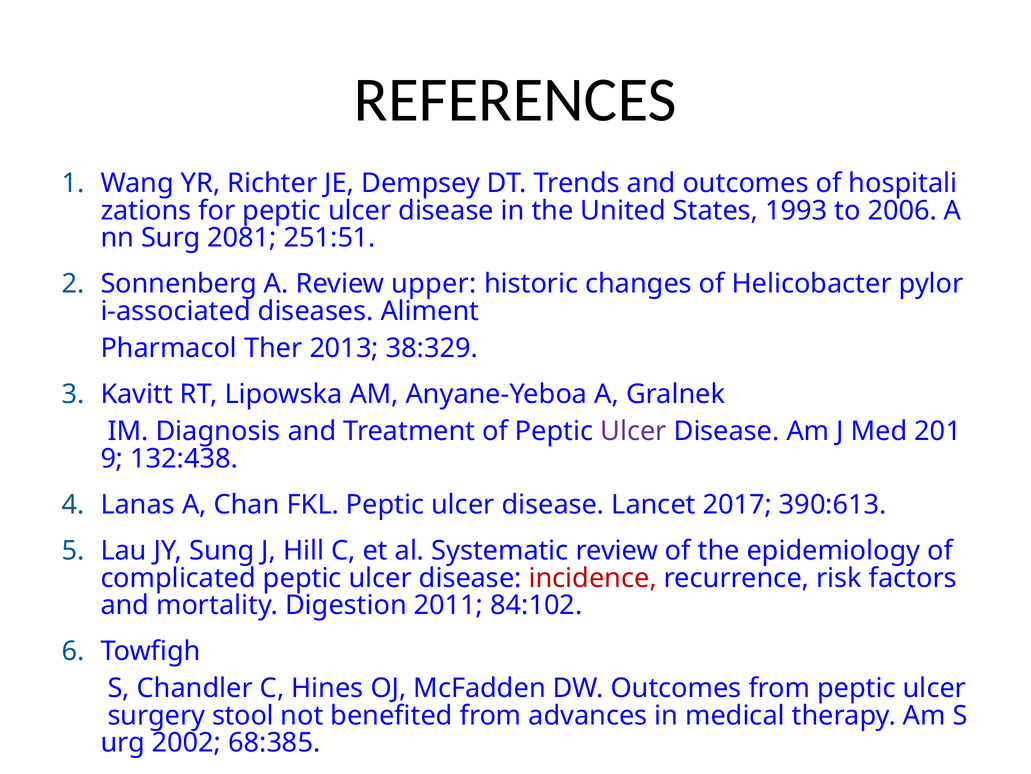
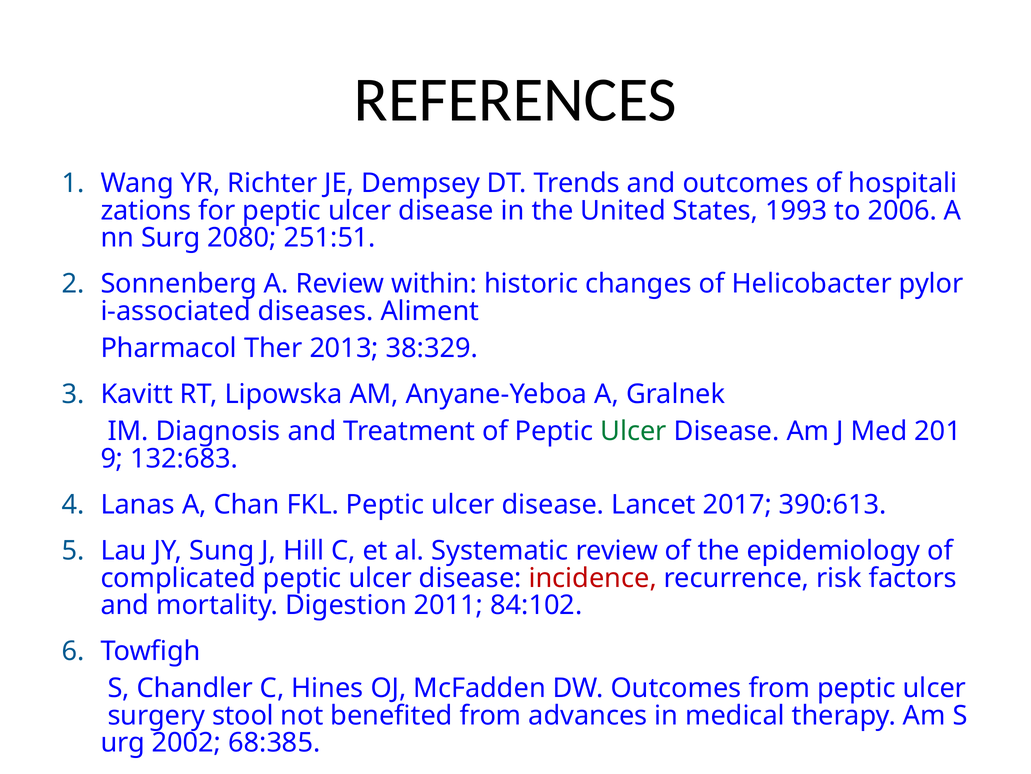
2081: 2081 -> 2080 (242, 238)
Review upper: upper -> within (434, 284)
Ulcer colour: purple -> green (633, 431)
132:438: 132:438 -> 132:683 (184, 458)
